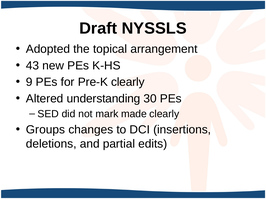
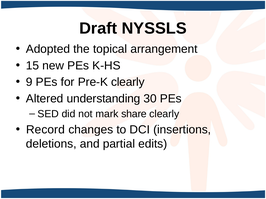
43: 43 -> 15 (33, 66)
made: made -> share (134, 114)
Groups: Groups -> Record (45, 130)
